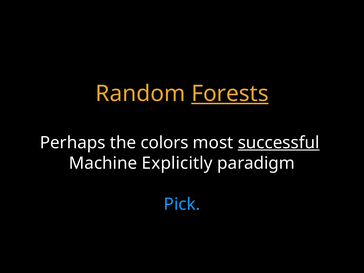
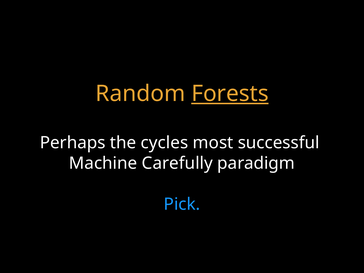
colors: colors -> cycles (164, 143)
successful underline: present -> none (279, 143)
Explicitly: Explicitly -> Carefully (177, 163)
